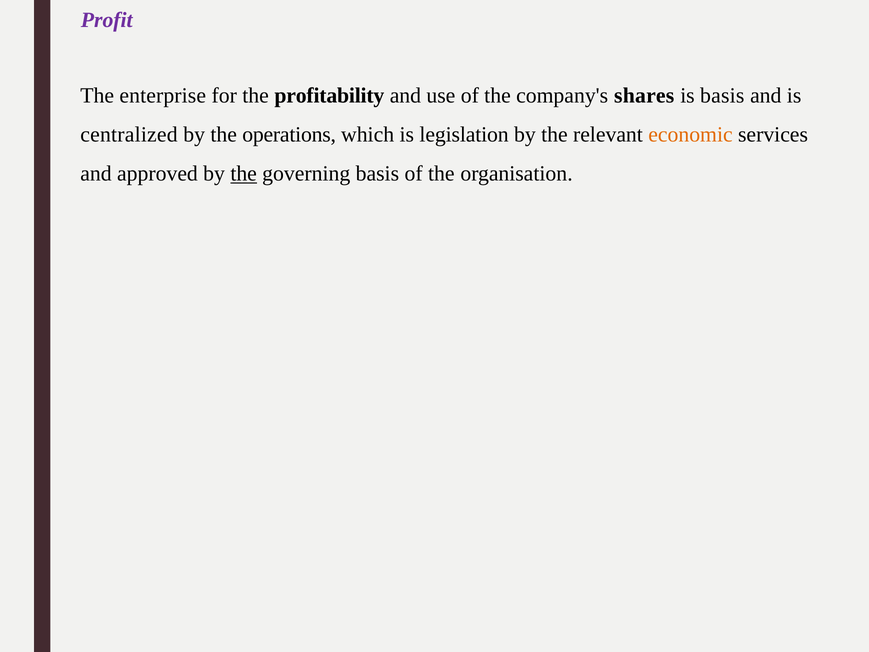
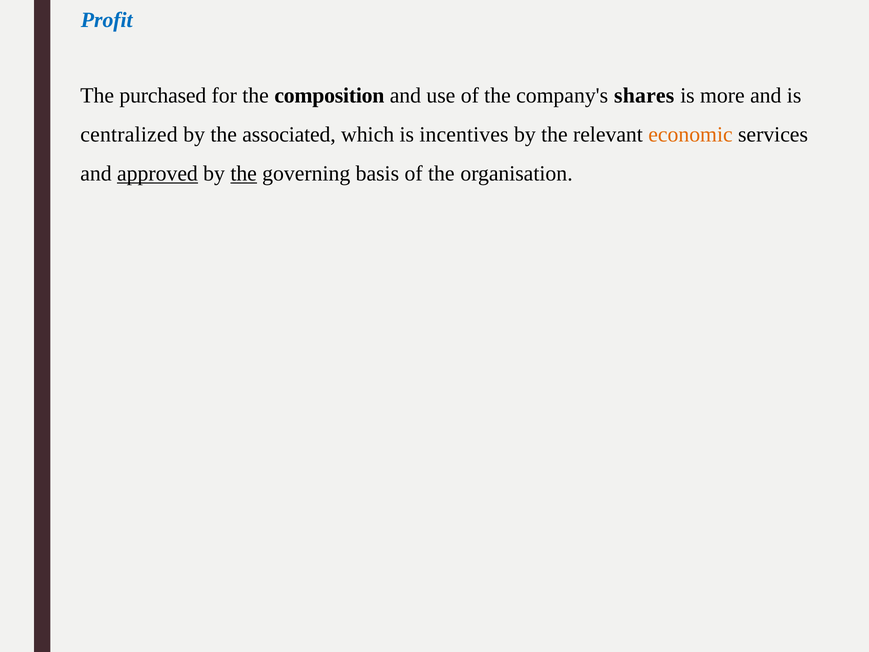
Profit colour: purple -> blue (107, 20)
enterprise: enterprise -> purchased (163, 95)
profitability: profitability -> composition (329, 95)
is basis: basis -> more (722, 95)
operations: operations -> associated (289, 135)
legislation: legislation -> incentives (464, 135)
approved underline: none -> present (157, 174)
